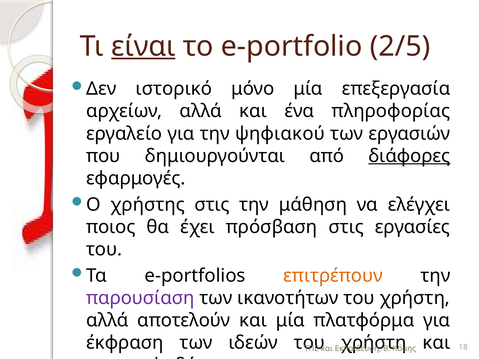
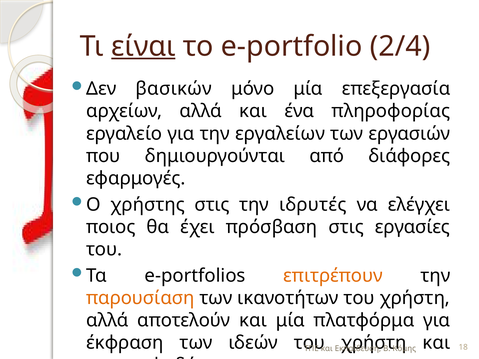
2/5: 2/5 -> 2/4 (400, 46)
ιστορικό: ιστορικό -> βασικών (174, 89)
ψηφιακού: ψηφιακού -> εργαλείων (280, 134)
διάφορες underline: present -> none (409, 156)
μάθηση: μάθηση -> ιδρυτές (313, 205)
παρουσίαση colour: purple -> orange (140, 298)
